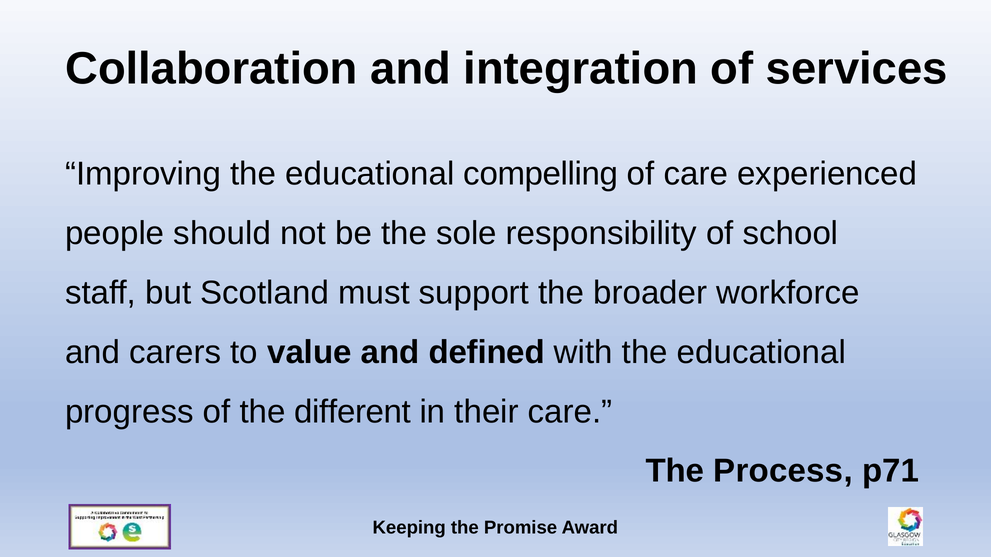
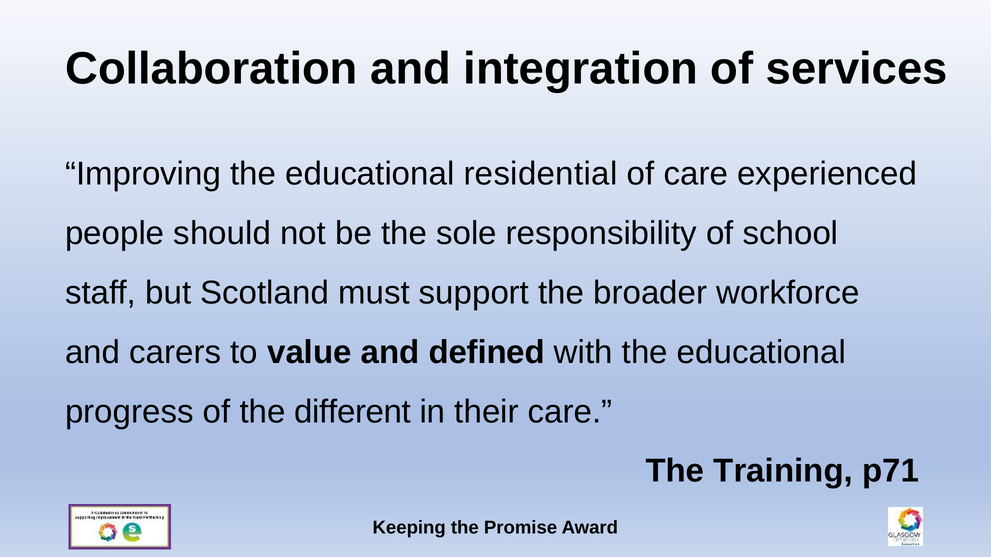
compelling: compelling -> residential (540, 174)
Process: Process -> Training (783, 471)
